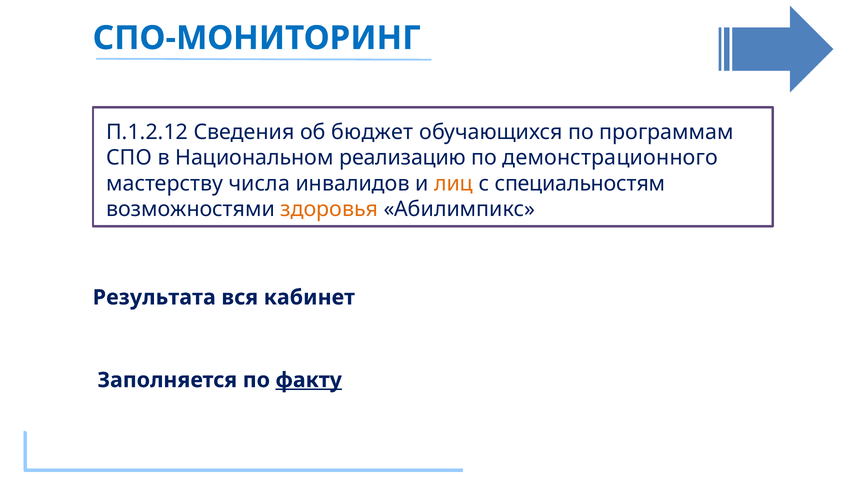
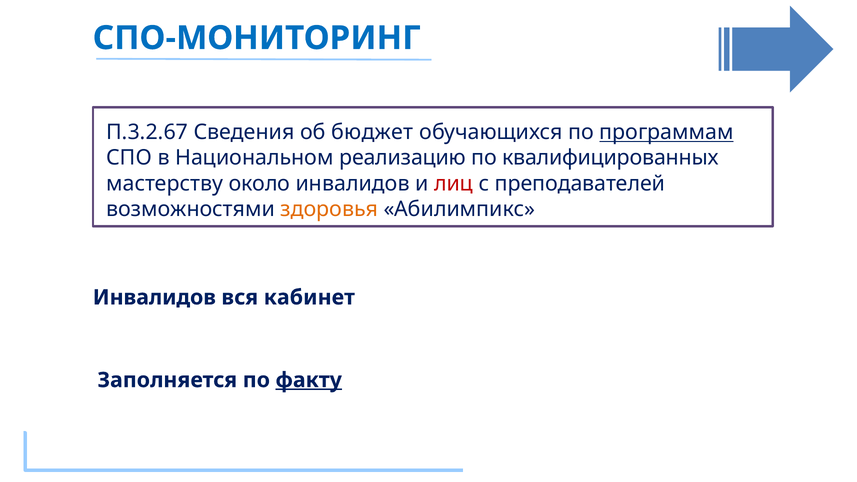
П.1.2.12: П.1.2.12 -> П.3.2.67 (147, 132)
программам underline: none -> present (666, 132)
демонстрационного: демонстрационного -> квалифицированных (610, 158)
числа: числа -> около (259, 184)
лиц colour: orange -> red (454, 184)
специальностям: специальностям -> преподавателей (580, 184)
Результата: Результата -> Инвалидов (154, 297)
